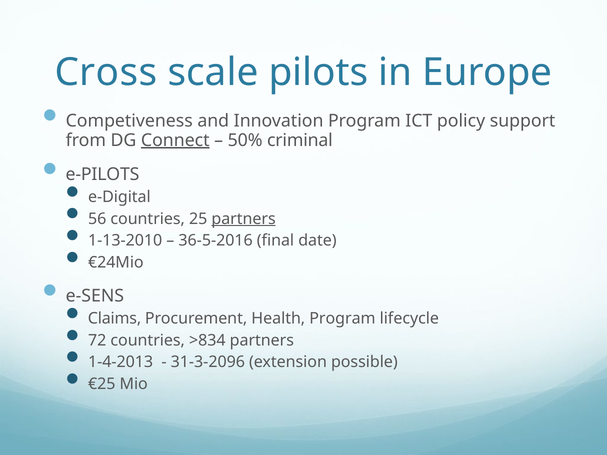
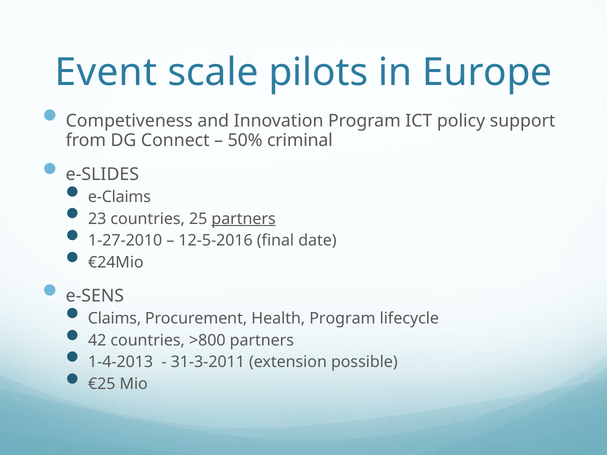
Cross: Cross -> Event (106, 72)
Connect underline: present -> none (175, 140)
e-PILOTS: e-PILOTS -> e-SLIDES (102, 175)
e-Digital: e-Digital -> e-Claims (119, 197)
56: 56 -> 23 (97, 219)
1-13-2010: 1-13-2010 -> 1-27-2010 (125, 241)
36-5-2016: 36-5-2016 -> 12-5-2016 (216, 241)
72: 72 -> 42 (97, 341)
>834: >834 -> >800 (207, 341)
31-3-2096: 31-3-2096 -> 31-3-2011 (208, 362)
